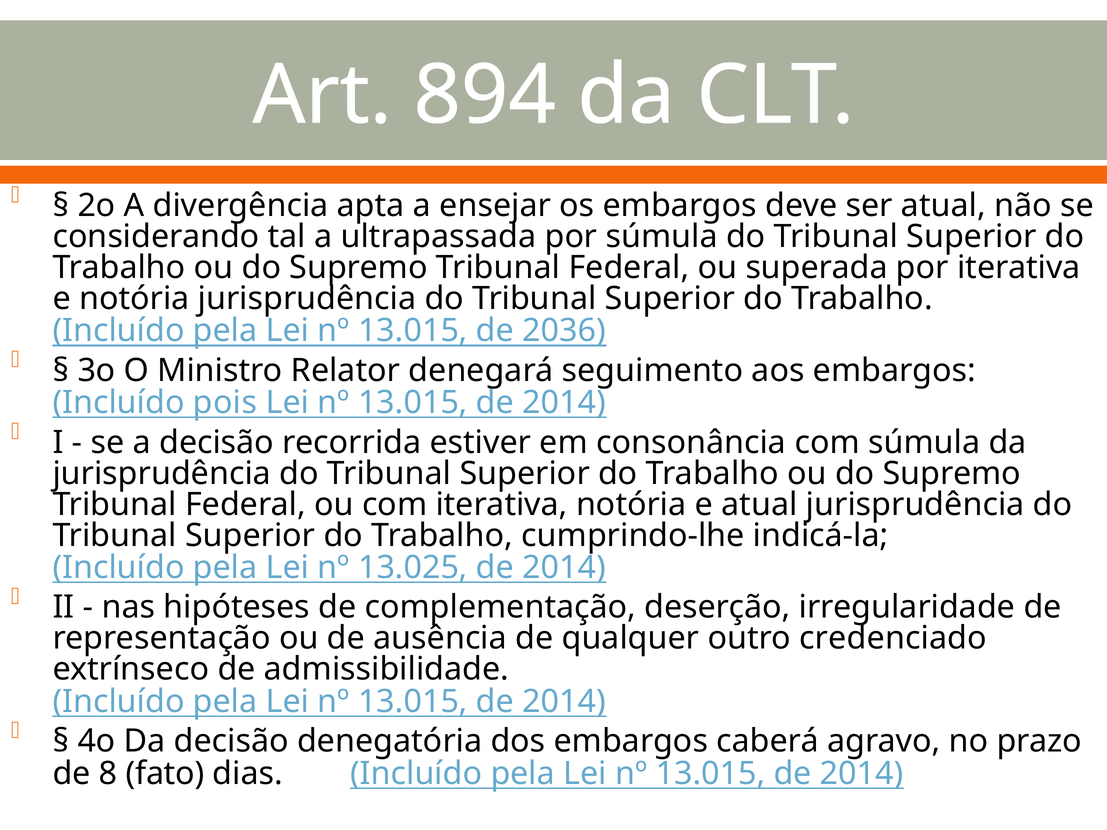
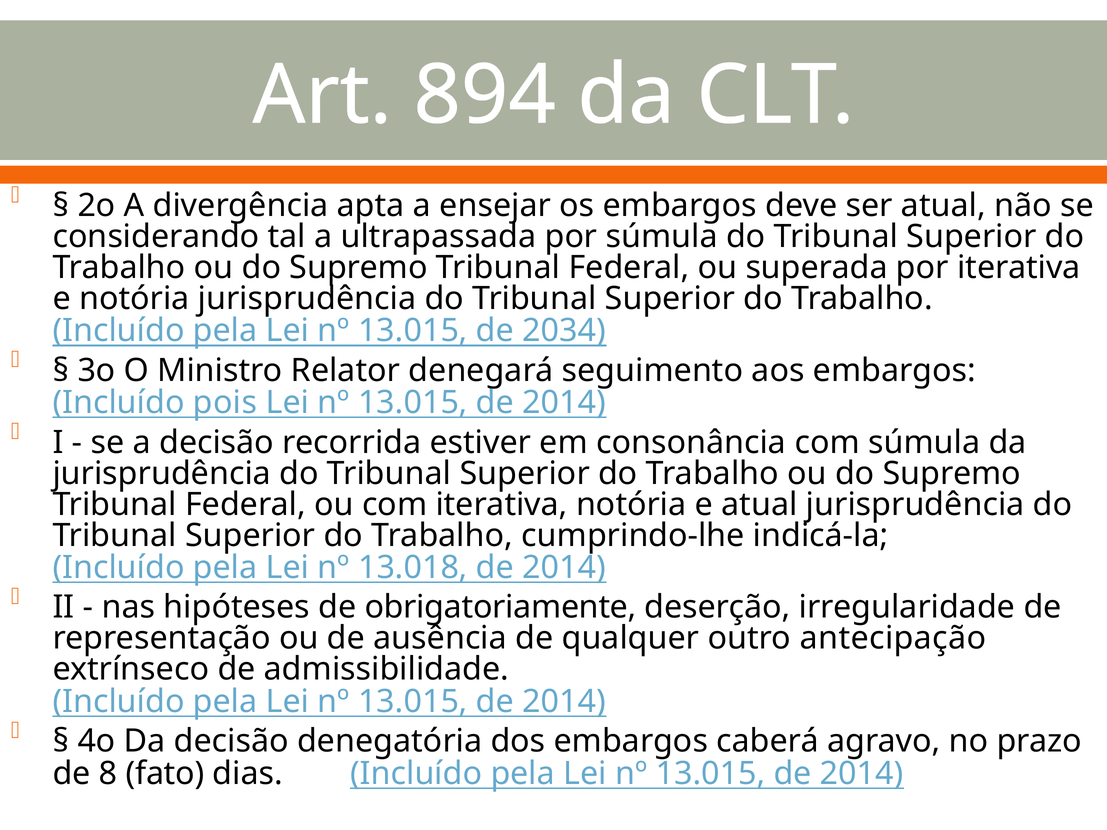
2036: 2036 -> 2034 (564, 331)
13.025: 13.025 -> 13.018 (413, 568)
complementação: complementação -> obrigatoriamente (501, 608)
credenciado: credenciado -> antecipação (893, 639)
